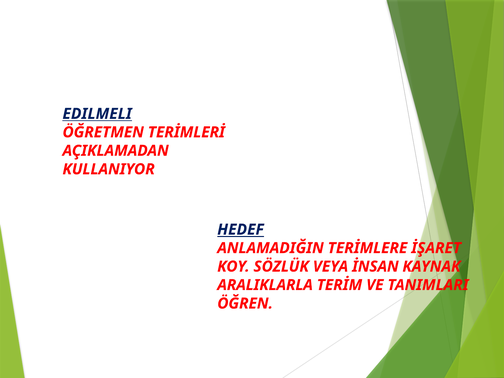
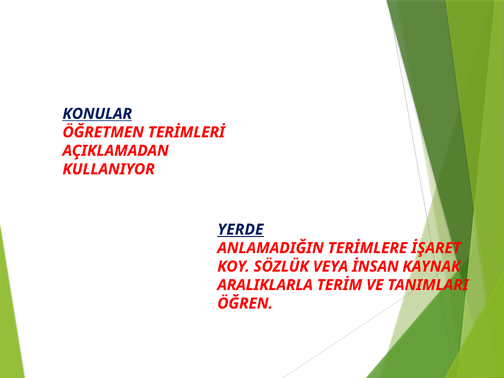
EDILMELI: EDILMELI -> KONULAR (97, 114)
HEDEF: HEDEF -> YERDE (240, 230)
